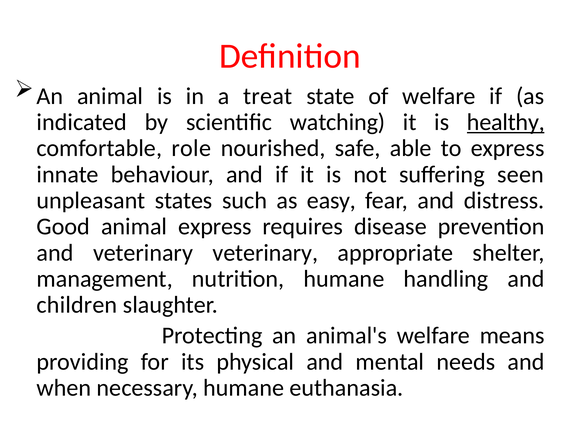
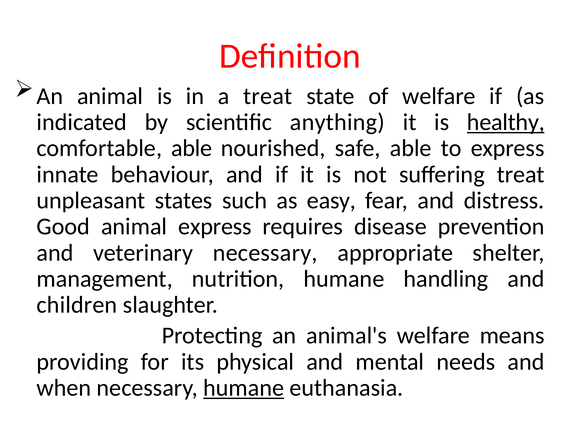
watching: watching -> anything (337, 122)
comfortable role: role -> able (192, 148)
suffering seen: seen -> treat (521, 174)
veterinary veterinary: veterinary -> necessary (265, 253)
humane underline: none -> present (244, 388)
